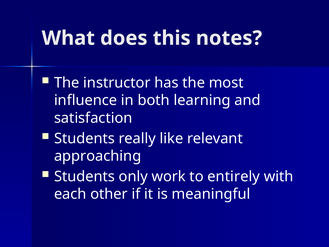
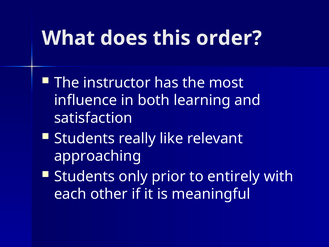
notes: notes -> order (229, 38)
work: work -> prior (169, 176)
